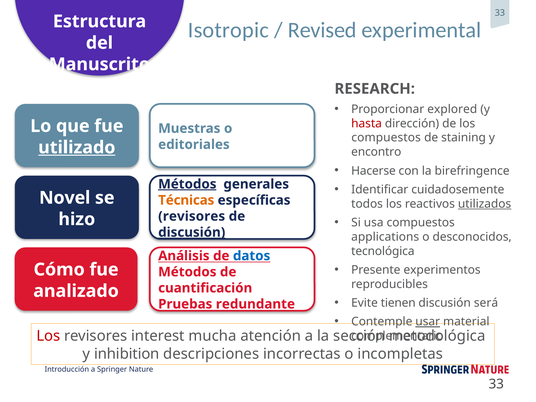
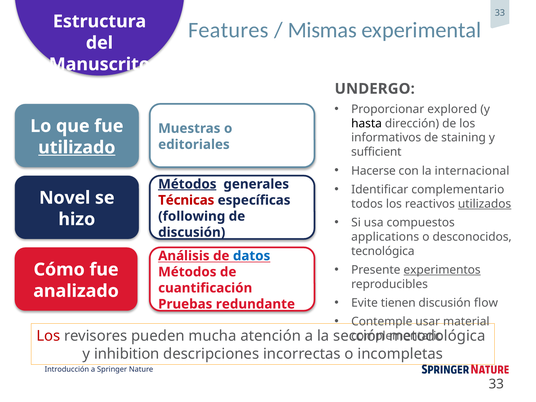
Isotropic: Isotropic -> Features (228, 30)
Revised: Revised -> Mismas (322, 30)
RESEARCH: RESEARCH -> UNDERGO (375, 89)
hasta colour: red -> black (367, 123)
compuestos: compuestos -> informativos (386, 138)
encontro: encontro -> sufficient (376, 152)
birefringence: birefringence -> internacional (472, 171)
Identificar cuidadosemente: cuidadosemente -> complementario (458, 190)
Técnicas colour: orange -> red (186, 200)
revisores: revisores -> following (192, 216)
discusión underline: present -> none (192, 232)
experimentos underline: none -> present (442, 270)
será: será -> flow (486, 303)
usar underline: present -> none (428, 322)
interest: interest -> pueden (158, 336)
